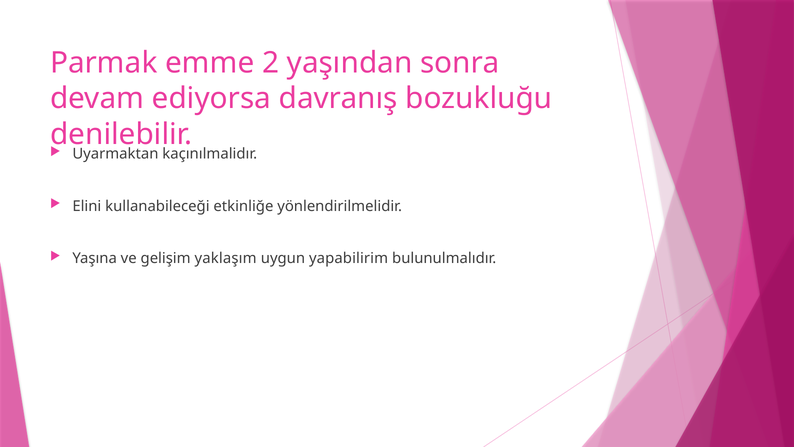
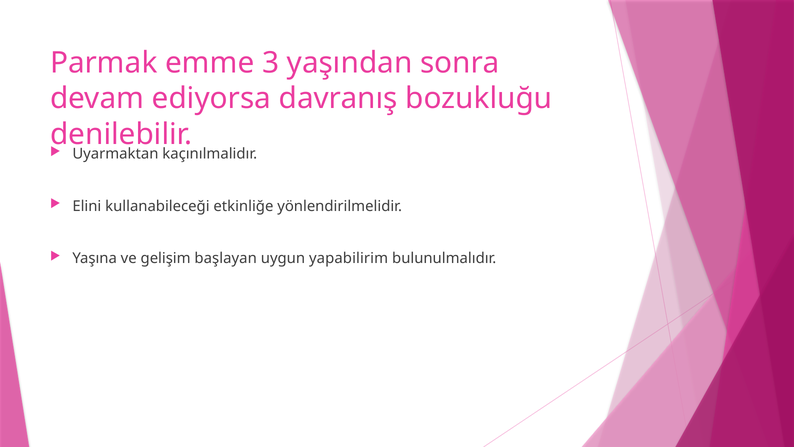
2: 2 -> 3 (271, 63)
yaklaşım: yaklaşım -> başlayan (226, 258)
